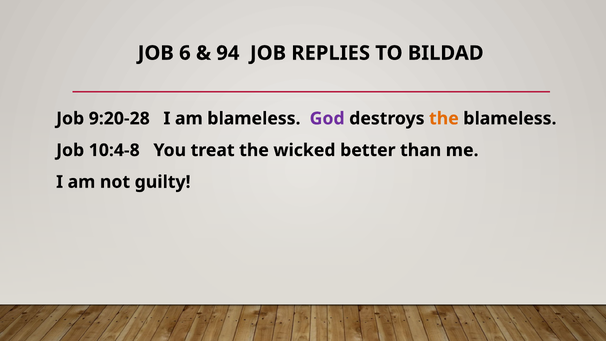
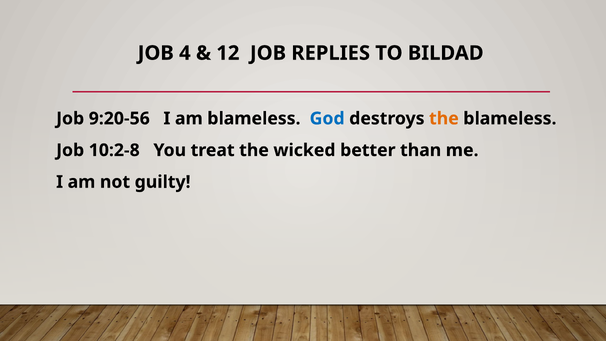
6: 6 -> 4 (185, 53)
94: 94 -> 12 (228, 53)
9:20-28: 9:20-28 -> 9:20-56 (119, 118)
God colour: purple -> blue (327, 118)
10:4-8: 10:4-8 -> 10:2-8 (114, 150)
